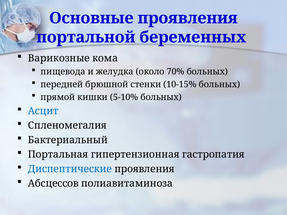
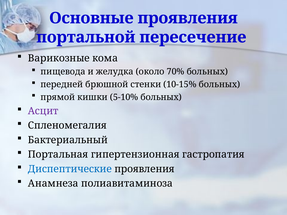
беременных: беременных -> пересечение (193, 37)
Асцит colour: blue -> purple (43, 111)
Абсцессов: Абсцессов -> Анамнеза (53, 184)
